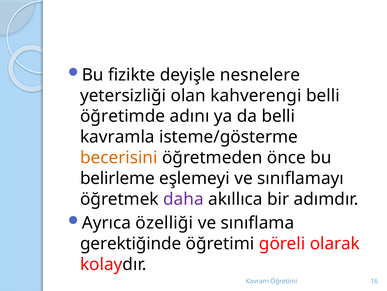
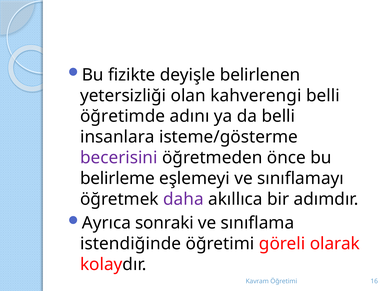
nesnelere: nesnelere -> belirlenen (260, 75)
kavramla: kavramla -> insanlara (117, 137)
becerisini colour: orange -> purple (119, 157)
özelliği: özelliği -> sonraki (164, 222)
gerektiğinde: gerektiğinde -> istendiğinde (131, 243)
